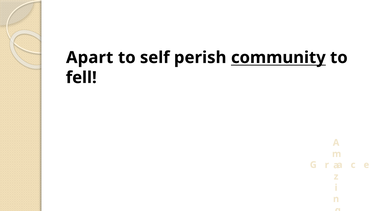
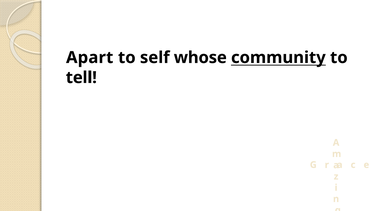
perish: perish -> whose (200, 57)
fell: fell -> tell (81, 77)
